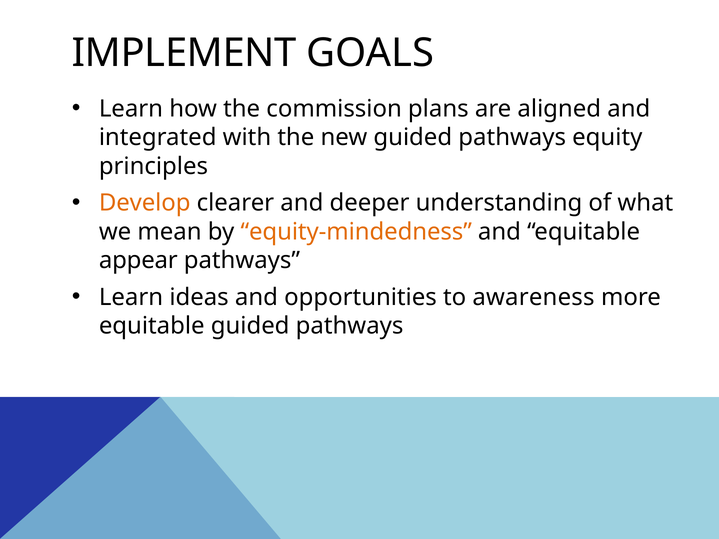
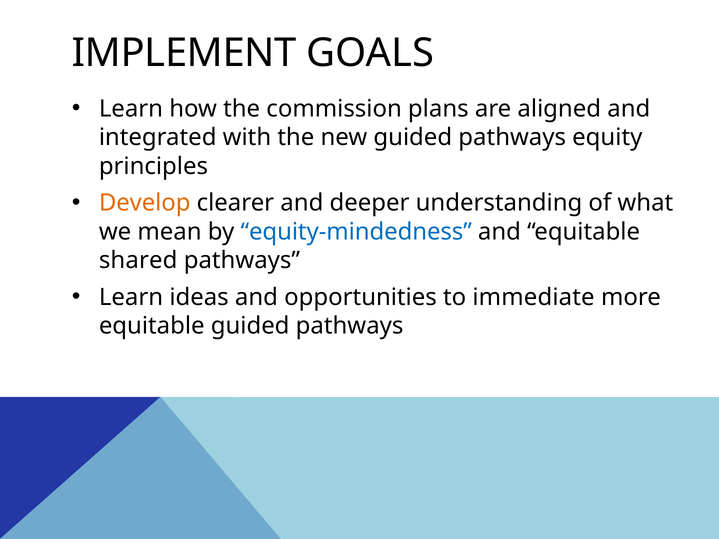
equity-mindedness colour: orange -> blue (356, 232)
appear: appear -> shared (138, 261)
awareness: awareness -> immediate (534, 297)
